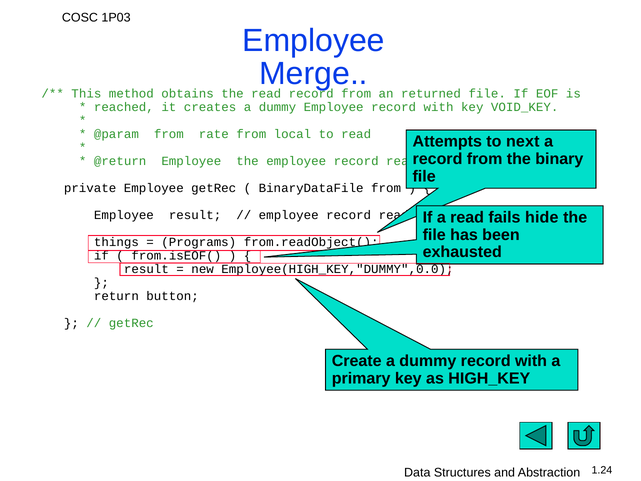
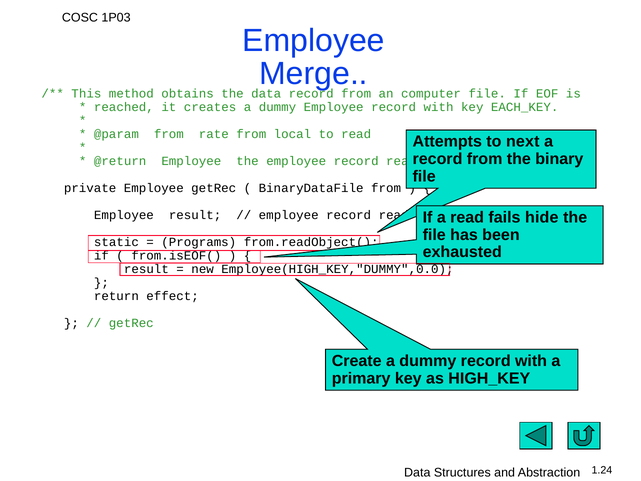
the read: read -> data (266, 94)
returned: returned -> computer (431, 94)
VOID_KEY: VOID_KEY -> EACH_KEY (525, 107)
things: things -> static (116, 242)
button: button -> effect (173, 296)
